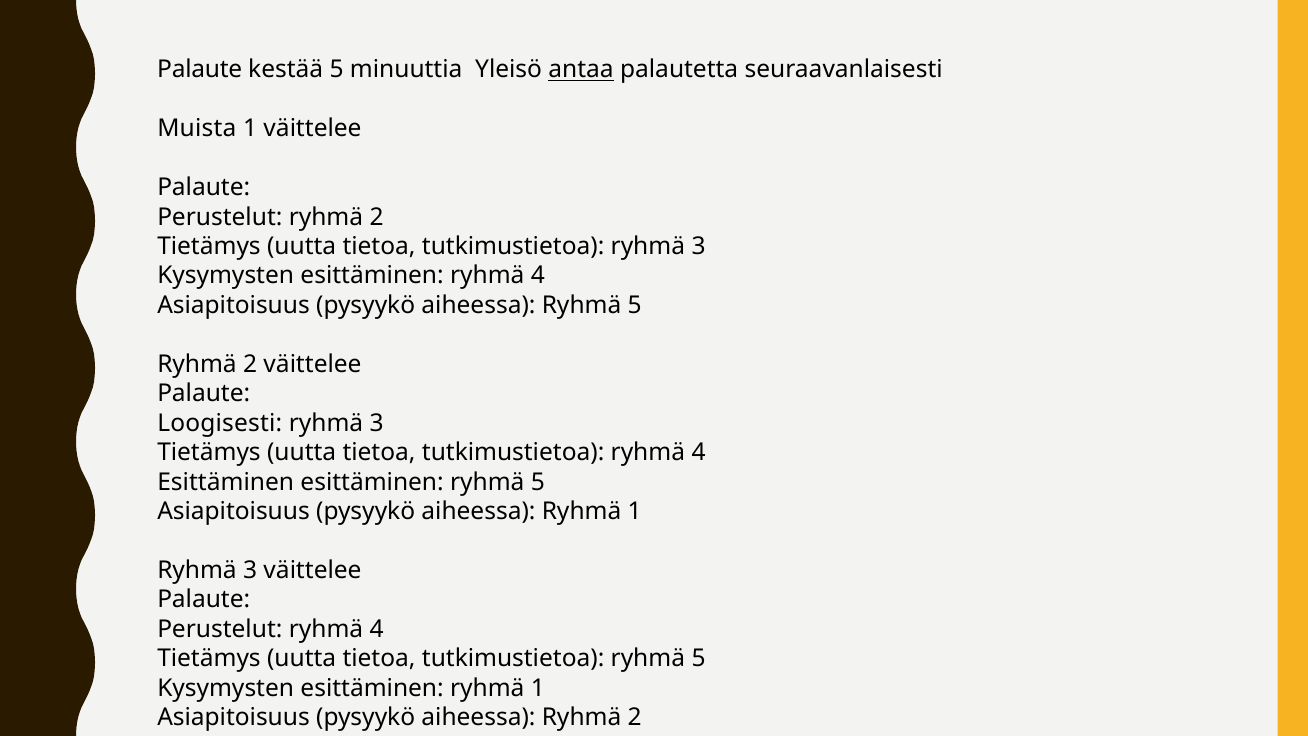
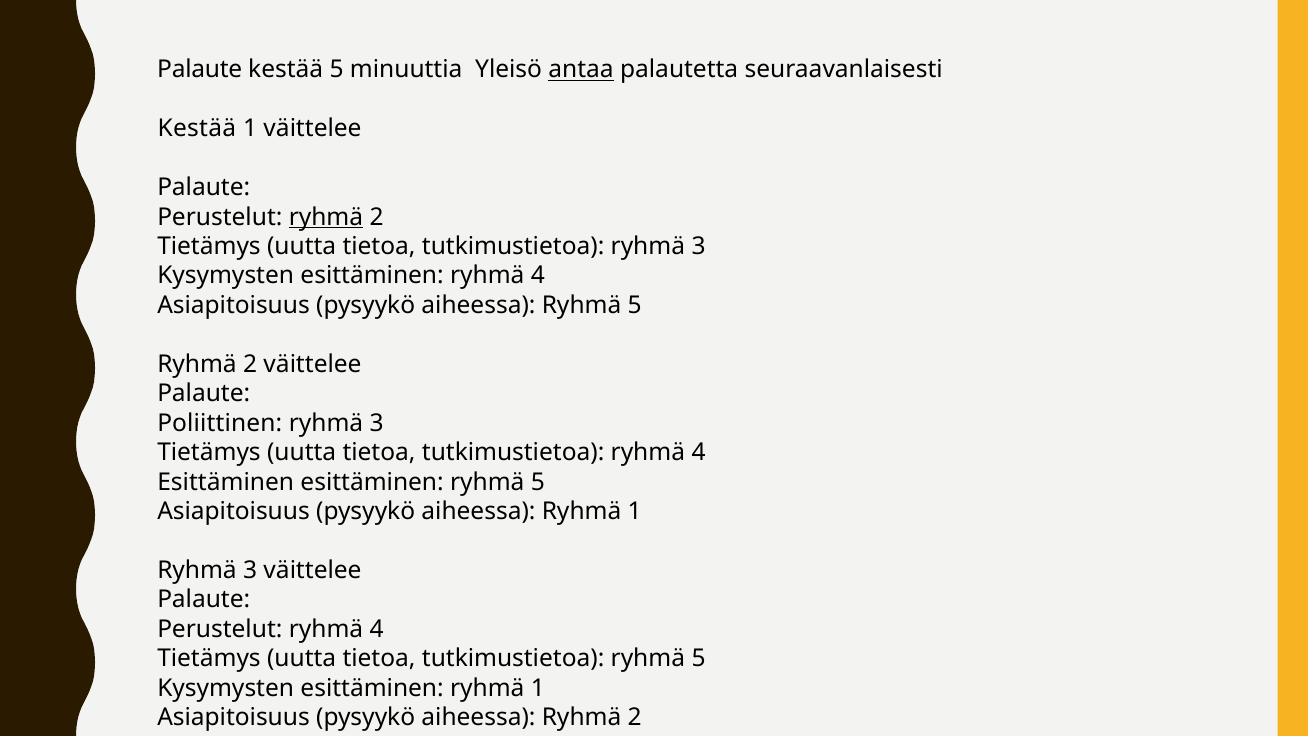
Muista: Muista -> Kestää (197, 129)
ryhmä underline: none -> present (326, 217)
Loogisesti: Loogisesti -> Poliittinen (220, 423)
